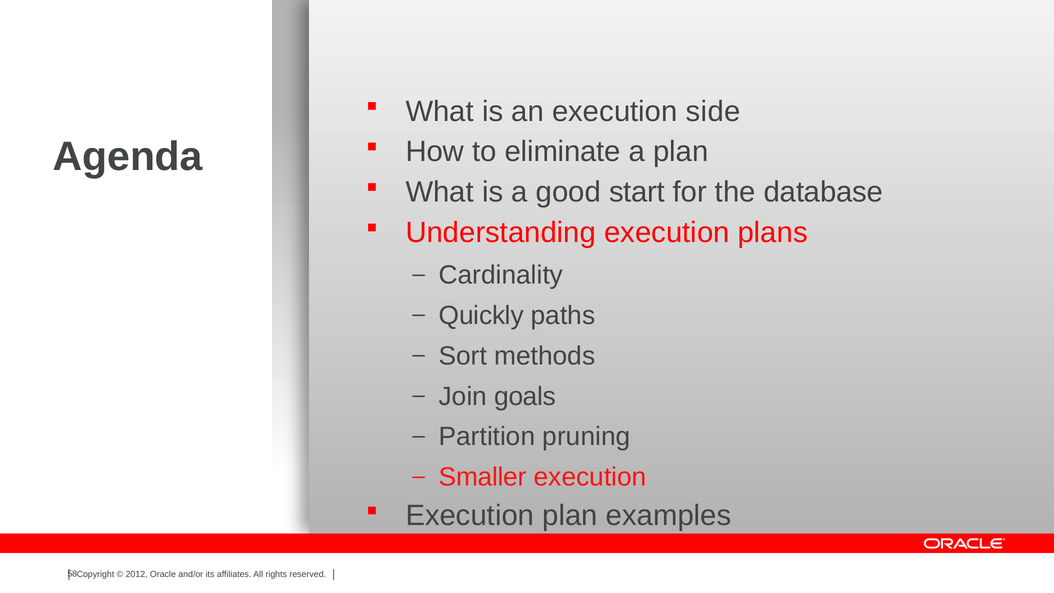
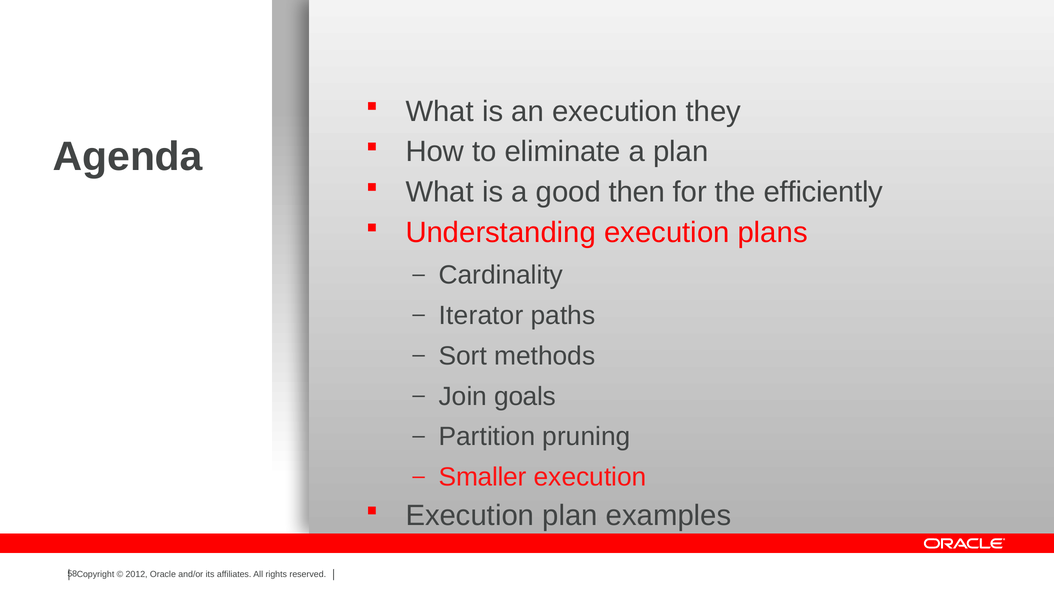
side: side -> they (713, 111)
start: start -> then (637, 192)
database: database -> efficiently (823, 192)
Quickly: Quickly -> Iterator (481, 315)
